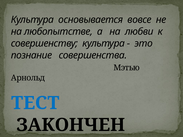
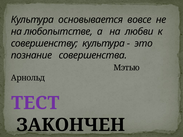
ТЕСТ colour: blue -> purple (35, 103)
